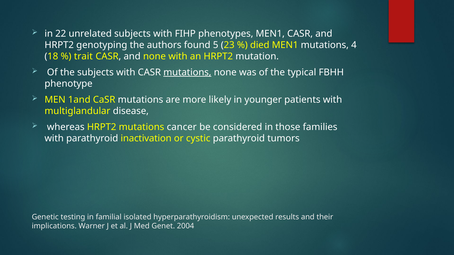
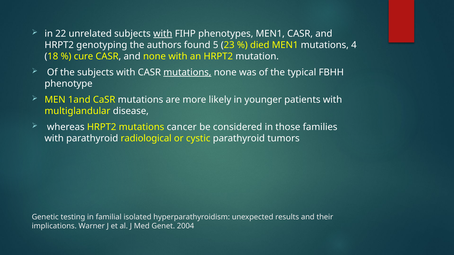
with underline: none -> present (163, 34)
trait: trait -> cure (83, 56)
inactivation: inactivation -> radiological (146, 139)
